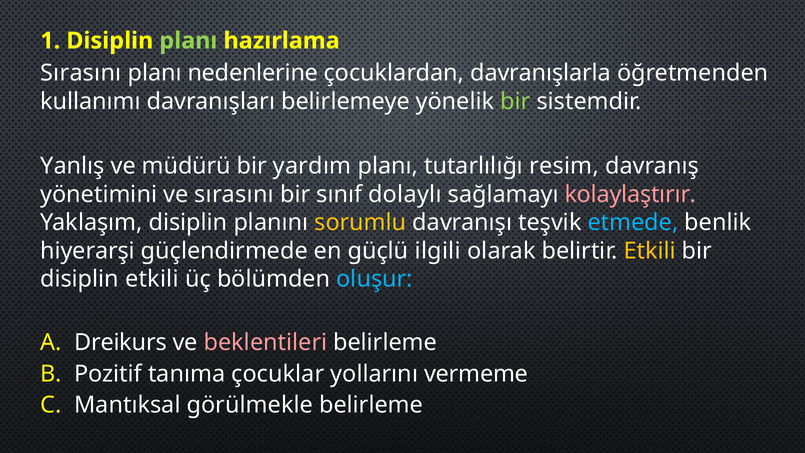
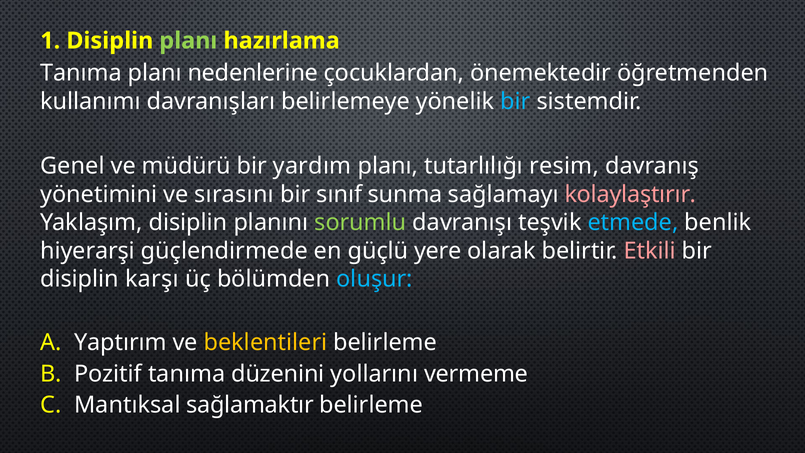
Sırasını: Sırasını -> Tanıma (81, 73)
davranışlarla: davranışlarla -> önemektedir (541, 73)
bir colour: light green -> light blue (515, 101)
Yanlış: Yanlış -> Genel (72, 166)
dolaylı: dolaylı -> sunma (405, 194)
sorumlu colour: yellow -> light green (360, 223)
ilgili: ilgili -> yere (438, 251)
Etkili colour: yellow -> pink (650, 251)
disiplin etkili: etkili -> karşı (152, 279)
Dreikurs: Dreikurs -> Yaptırım (120, 343)
beklentileri colour: pink -> yellow (266, 343)
çocuklar: çocuklar -> düzenini (278, 374)
görülmekle: görülmekle -> sağlamaktır (250, 405)
